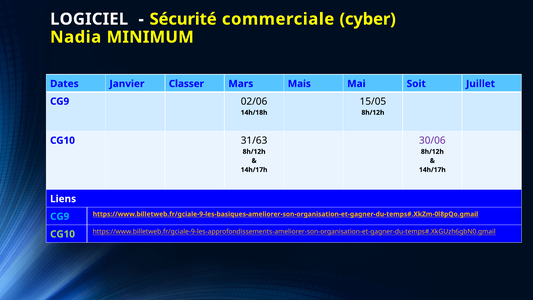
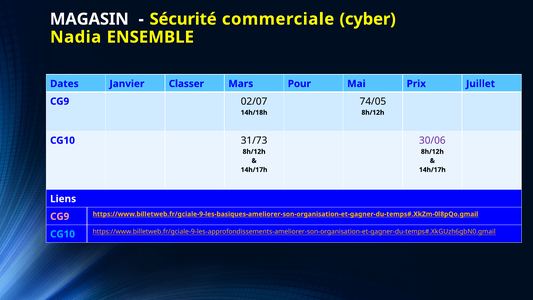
LOGICIEL: LOGICIEL -> MAGASIN (89, 19)
MINIMUM: MINIMUM -> ENSEMBLE (150, 37)
Mais: Mais -> Pour (299, 84)
Soit: Soit -> Prix (416, 84)
15/05: 15/05 -> 74/05 (373, 101)
02/06: 02/06 -> 02/07 (254, 101)
31/63: 31/63 -> 31/73 (254, 140)
CG9 colour: light blue -> pink (60, 216)
CG10 colour: light green -> light blue (63, 234)
